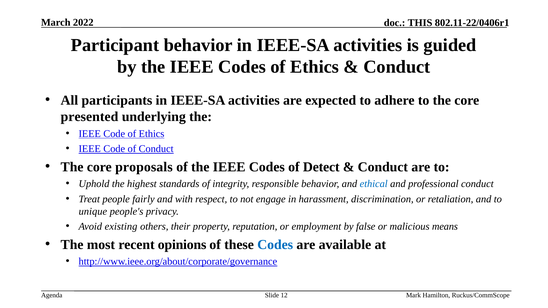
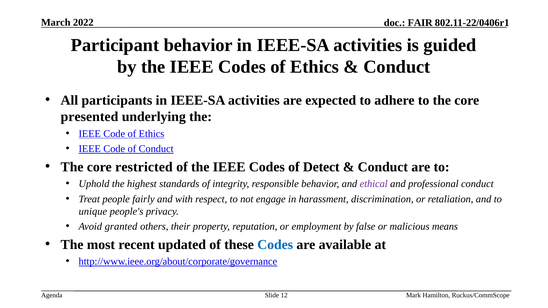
THIS: THIS -> FAIR (420, 23)
proposals: proposals -> restricted (144, 167)
ethical colour: blue -> purple (374, 184)
existing: existing -> granted (121, 227)
opinions: opinions -> updated (182, 245)
